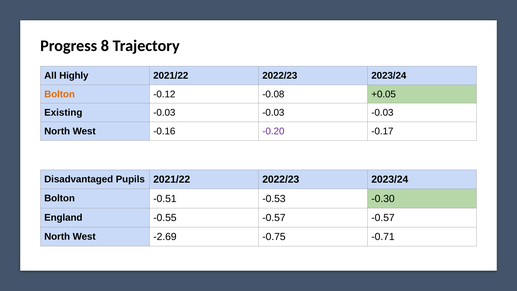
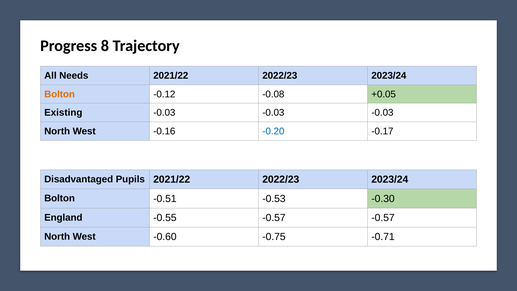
Highly: Highly -> Needs (74, 75)
-0.20 colour: purple -> blue (273, 131)
-2.69: -2.69 -> -0.60 (165, 237)
